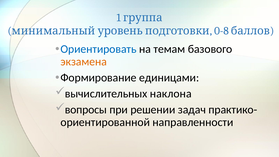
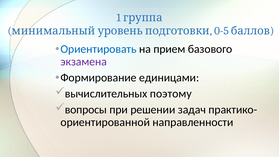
0-8: 0-8 -> 0-5 (221, 31)
темам: темам -> прием (169, 49)
экзамена colour: orange -> purple (84, 62)
наклона: наклона -> поэтому (171, 94)
